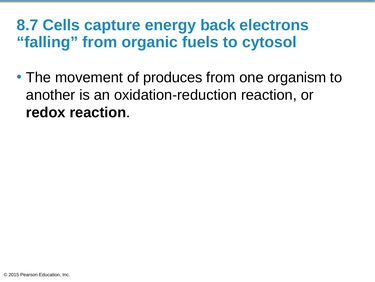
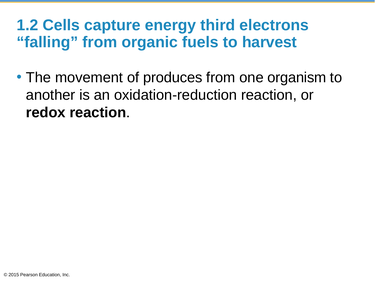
8.7: 8.7 -> 1.2 (27, 25)
back: back -> third (218, 25)
cytosol: cytosol -> harvest (269, 42)
